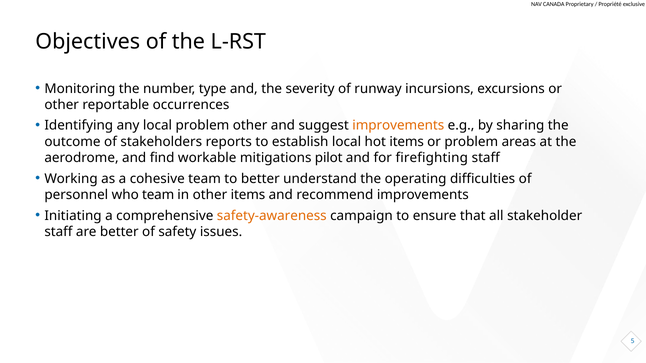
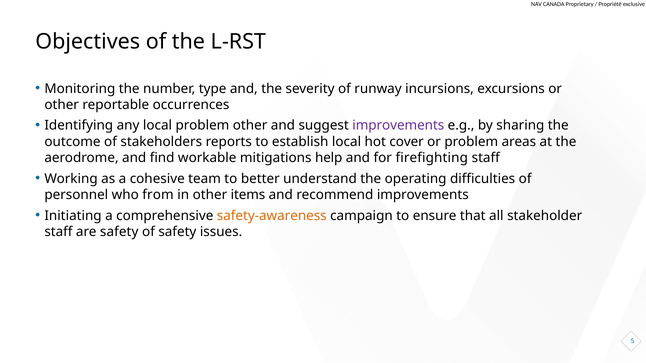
improvements colour: orange -> purple (398, 126)
hot items: items -> cover (407, 142)
pilot: pilot -> help (329, 158)
who team: team -> from (158, 195)
are better: better -> safety (119, 232)
